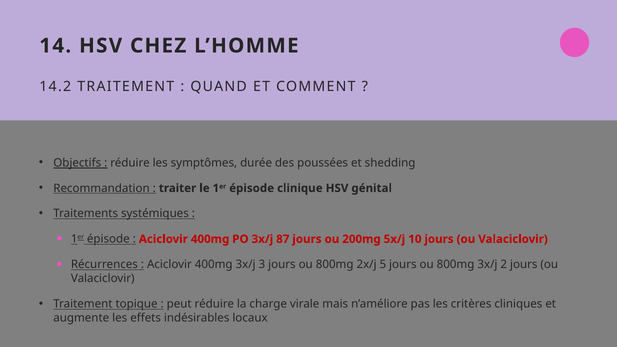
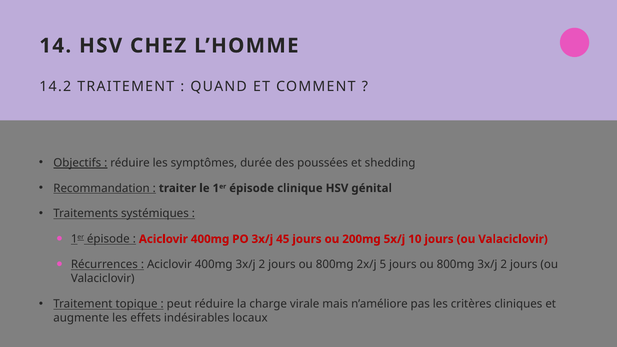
87: 87 -> 45 (283, 239)
400mg 3x/j 3: 3 -> 2 (262, 265)
